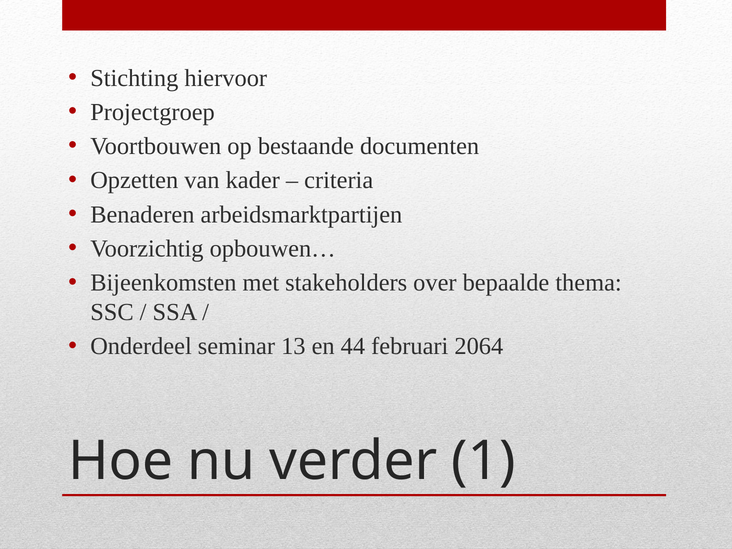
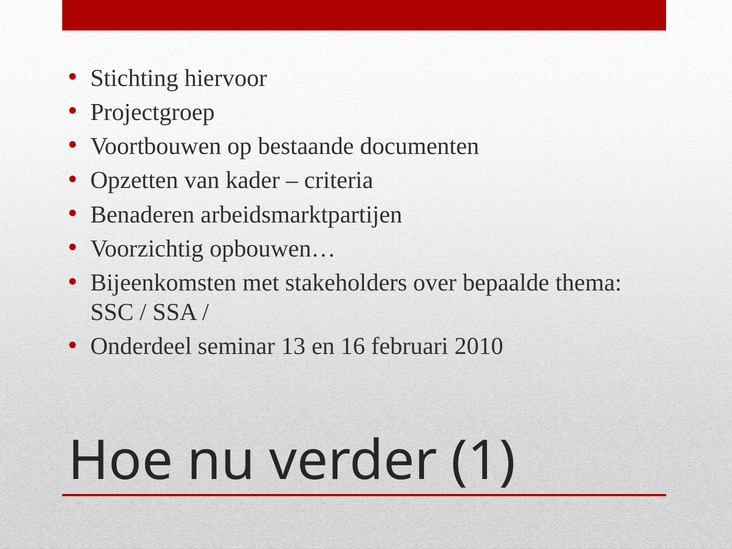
44: 44 -> 16 (353, 346)
2064: 2064 -> 2010 (479, 346)
